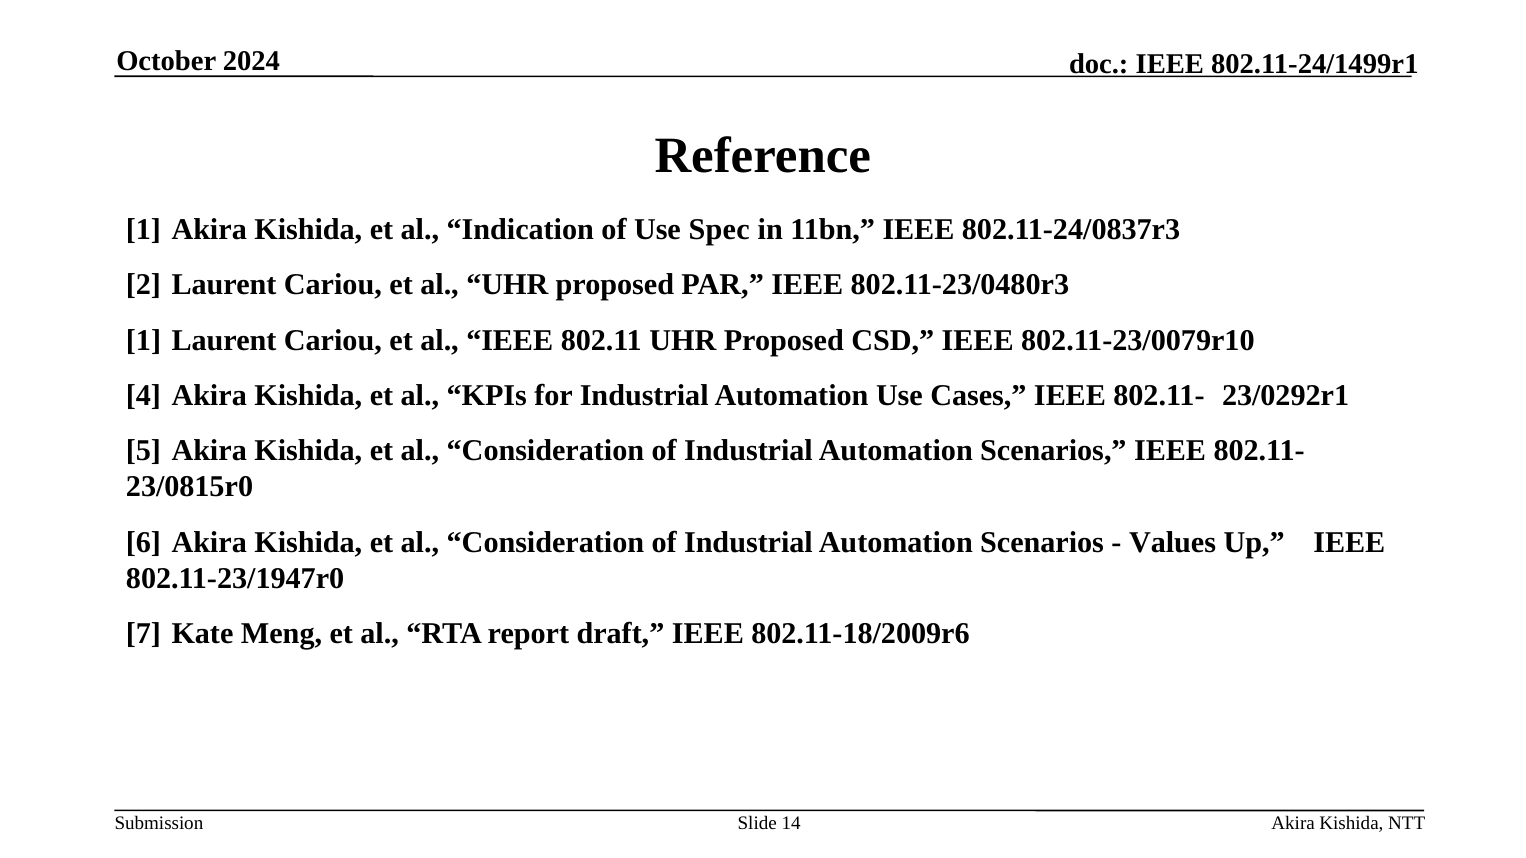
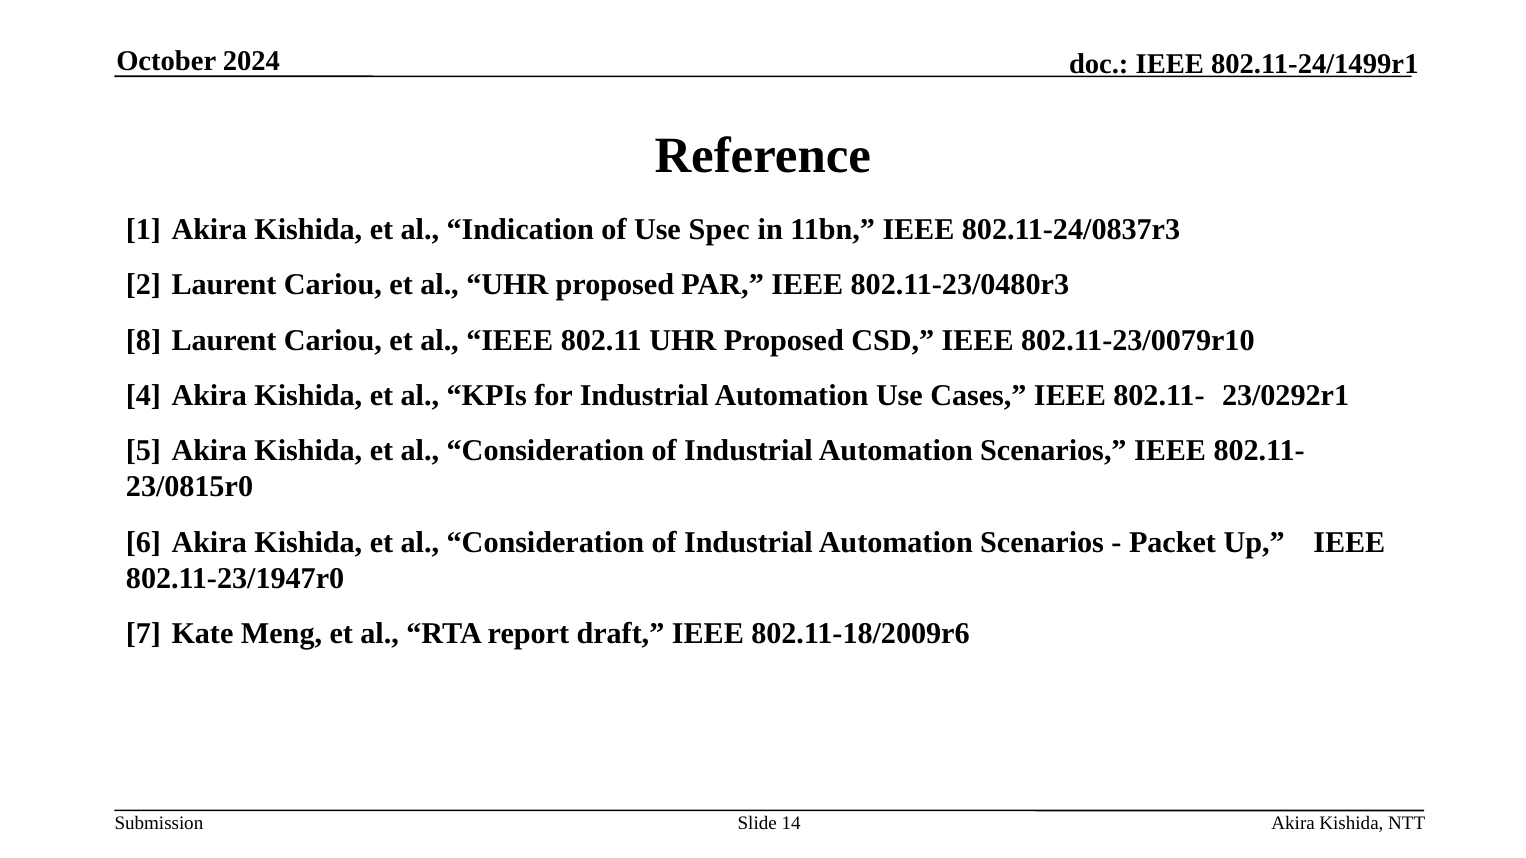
1: 1 -> 8 (144, 340)
Values: Values -> Packet (1172, 543)
